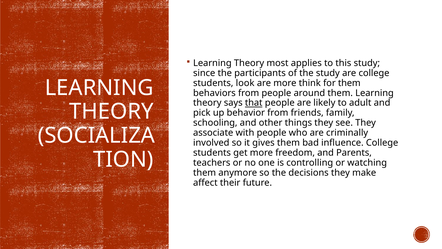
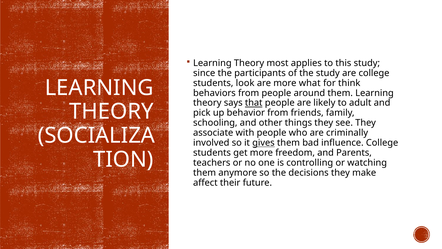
think: think -> what (310, 83)
for them: them -> think (349, 83)
gives underline: none -> present (263, 143)
